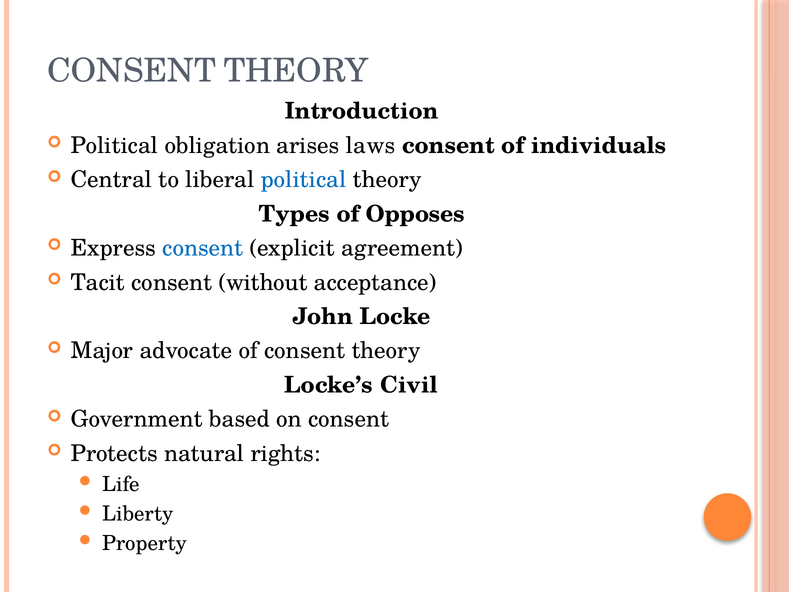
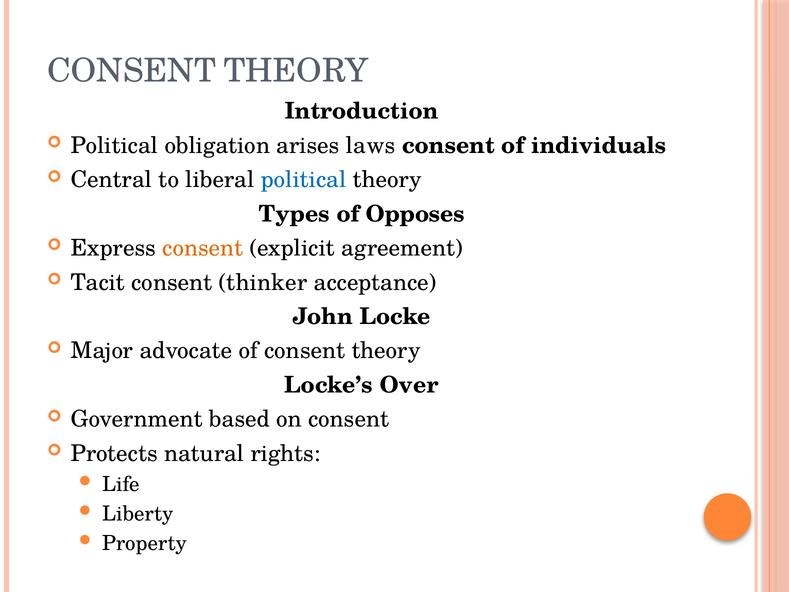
consent colour: blue -> orange (203, 248)
without: without -> thinker (263, 282)
Civil: Civil -> Over (409, 385)
